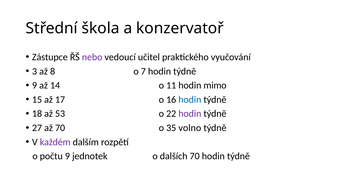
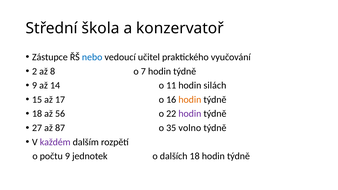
nebo colour: purple -> blue (92, 57)
3: 3 -> 2 (35, 71)
mimo: mimo -> silách (215, 85)
hodin colour: blue -> orange (190, 100)
53: 53 -> 56 (60, 114)
až 70: 70 -> 87 (60, 128)
dalších 70: 70 -> 18 (195, 156)
